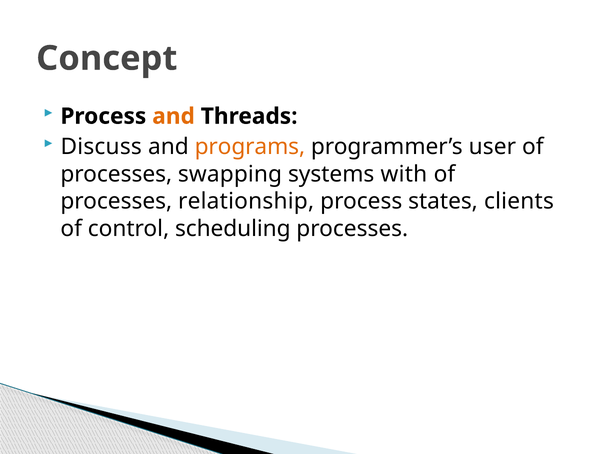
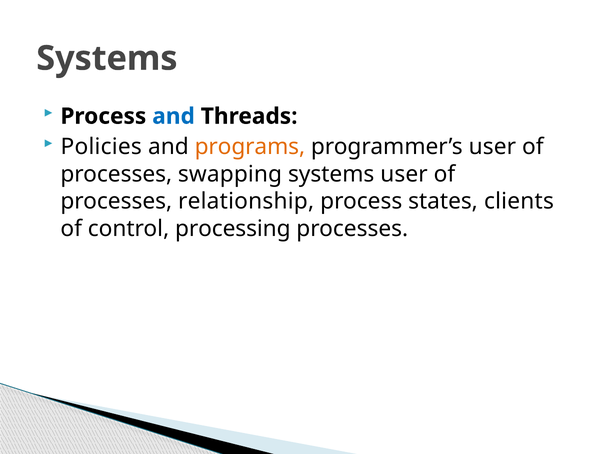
Concept: Concept -> Systems (107, 58)
and colour: orange -> blue (174, 116)
Discuss: Discuss -> Policies (101, 147)
systems with: with -> user (404, 174)
scheduling: scheduling -> processing (233, 229)
